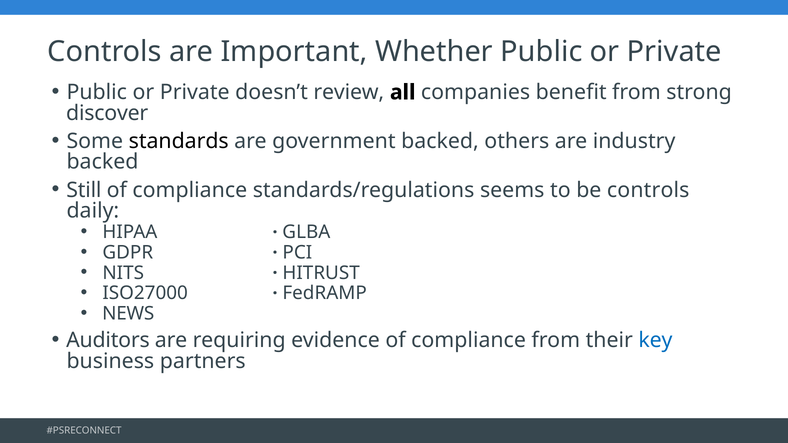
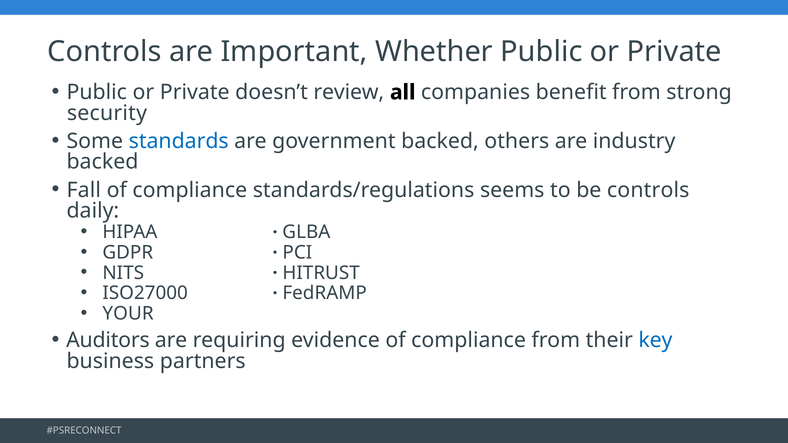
discover: discover -> security (107, 113)
standards colour: black -> blue (179, 141)
Still: Still -> Fall (84, 190)
NEWS: NEWS -> YOUR (128, 314)
